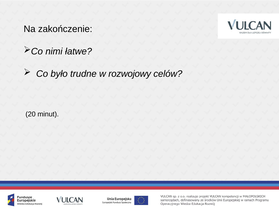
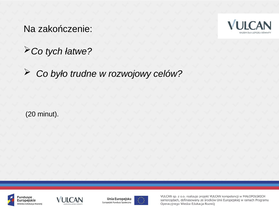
nimi: nimi -> tych (54, 51)
